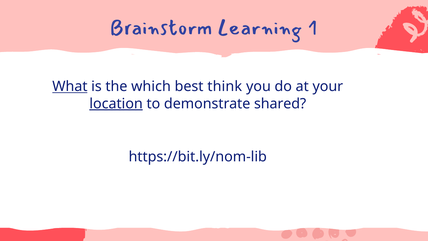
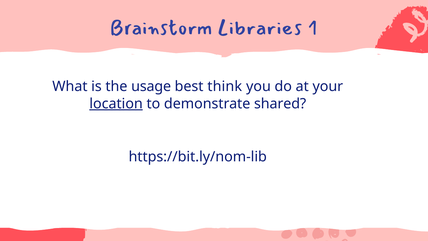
Learning: Learning -> Libraries (260, 28)
What underline: present -> none (70, 86)
which: which -> usage (151, 86)
